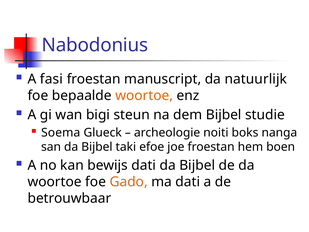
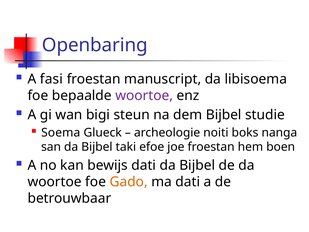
Nabodonius: Nabodonius -> Openbaring (95, 45)
natuurlijk: natuurlijk -> libisoema (256, 79)
woortoe colour: orange -> purple (144, 95)
